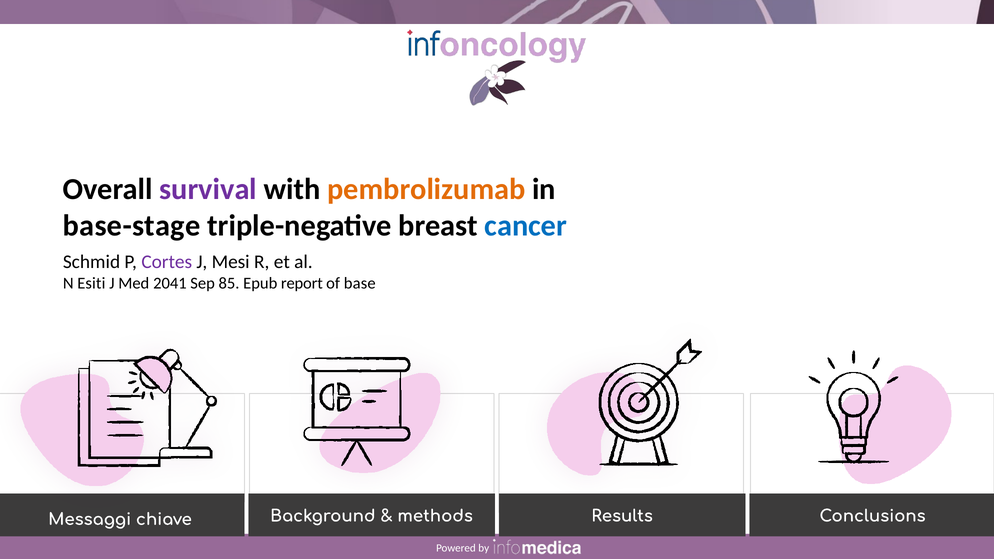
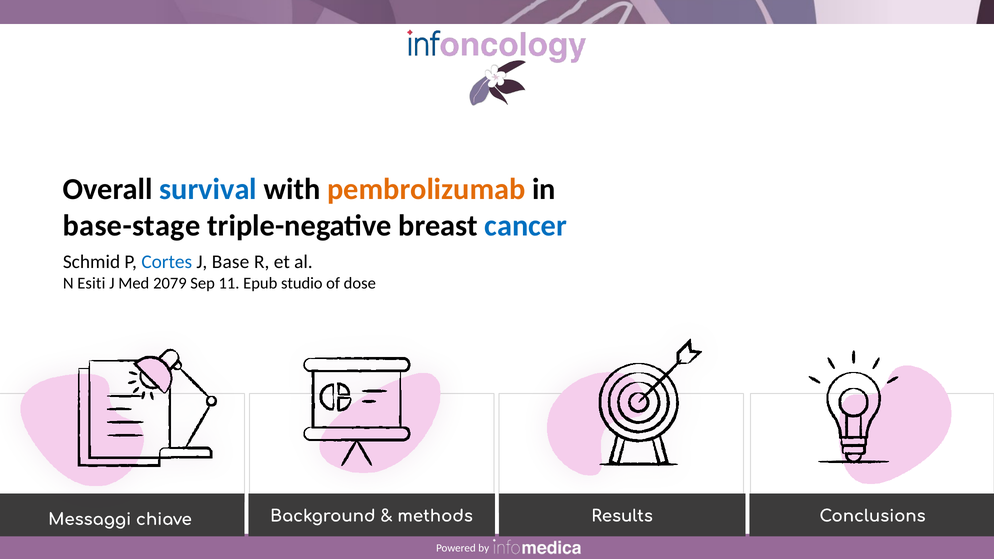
survival colour: purple -> blue (208, 189)
Cortes colour: purple -> blue (167, 262)
Mesi: Mesi -> Base (231, 262)
2041: 2041 -> 2079 (170, 283)
85: 85 -> 11 (229, 283)
report: report -> studio (302, 283)
base: base -> dose (360, 283)
